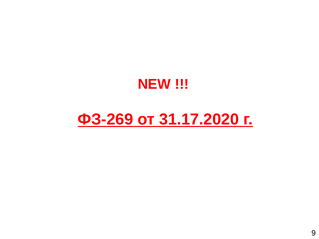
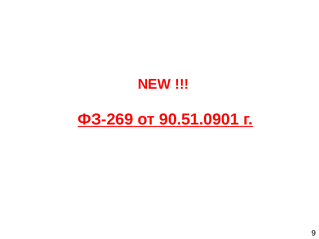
31.17.2020: 31.17.2020 -> 90.51.0901 (199, 120)
